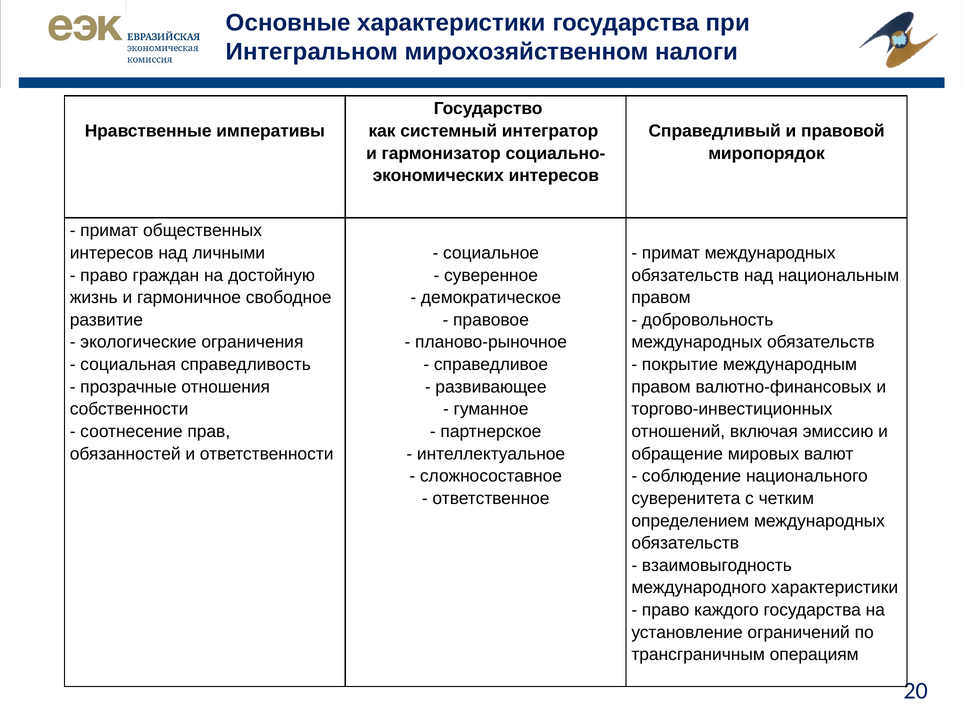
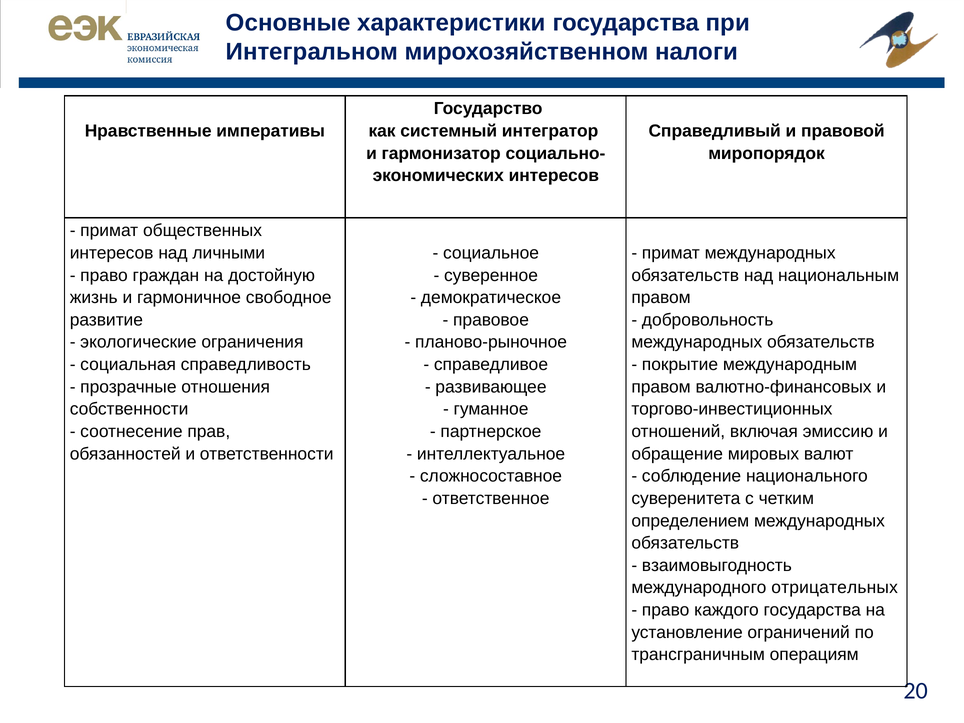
международного характеристики: характеристики -> отрицательных (835, 588)
